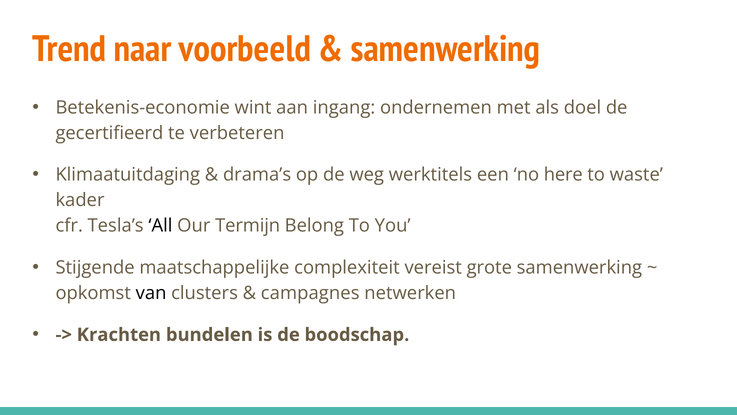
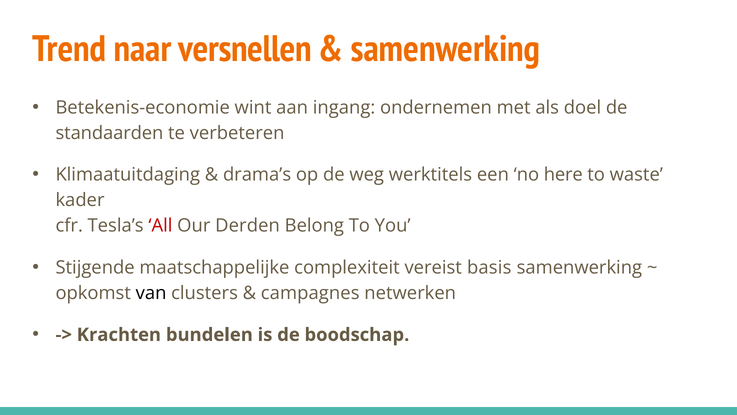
voorbeeld: voorbeeld -> versnellen (245, 49)
gecertifieerd: gecertifieerd -> standaarden (109, 133)
All colour: black -> red (160, 225)
Termijn: Termijn -> Derden (248, 225)
grote: grote -> basis (489, 267)
